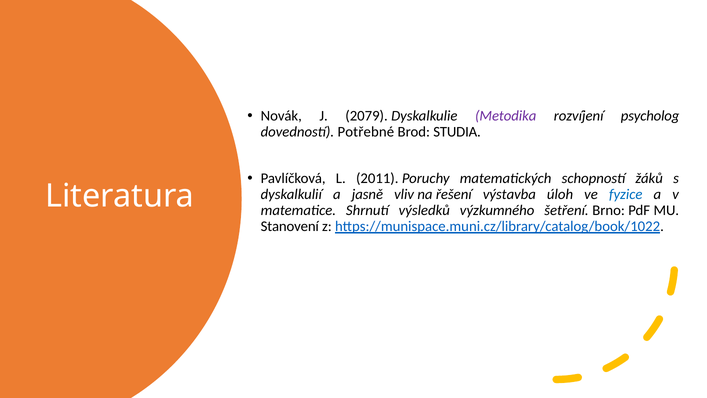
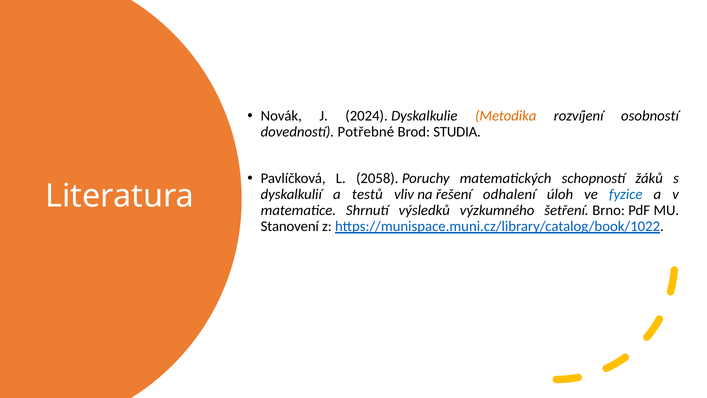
2079: 2079 -> 2024 (367, 116)
Metodika colour: purple -> orange (506, 116)
psycholog: psycholog -> osobností (650, 116)
2011: 2011 -> 2058 (377, 178)
jasně: jasně -> testů (367, 194)
výstavba: výstavba -> odhalení (509, 194)
